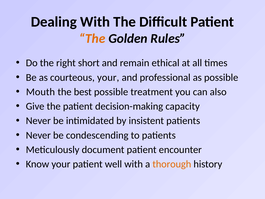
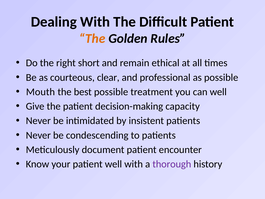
courteous your: your -> clear (108, 77)
can also: also -> well (218, 92)
thorough colour: orange -> purple (172, 164)
